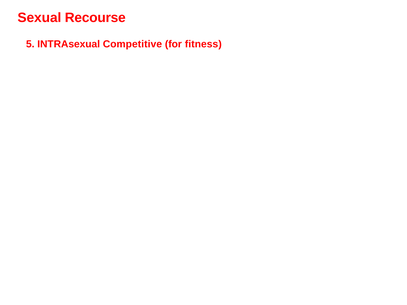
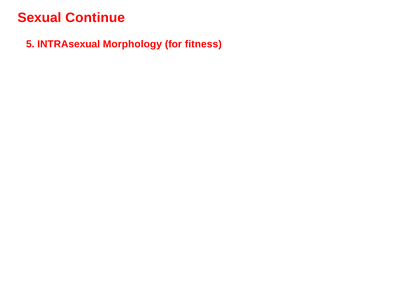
Recourse: Recourse -> Continue (95, 18)
Competitive: Competitive -> Morphology (132, 44)
